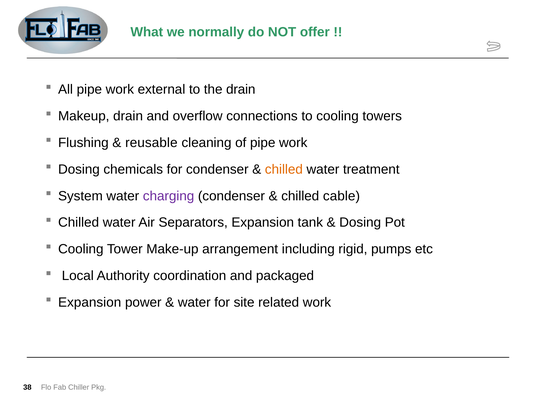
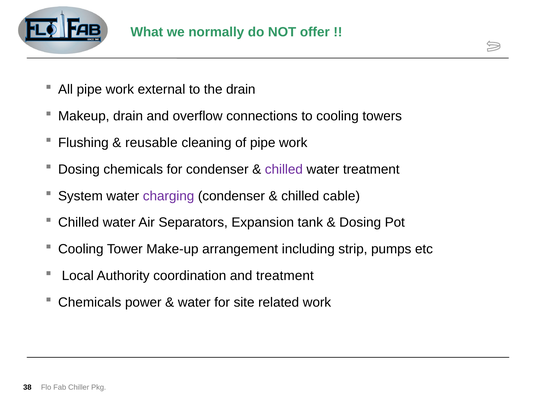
chilled colour: orange -> purple (284, 169)
rigid: rigid -> strip (353, 249)
and packaged: packaged -> treatment (285, 276)
Expansion: Expansion -> Chemicals (90, 302)
